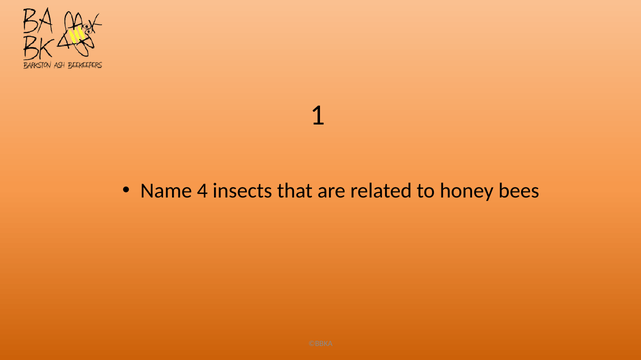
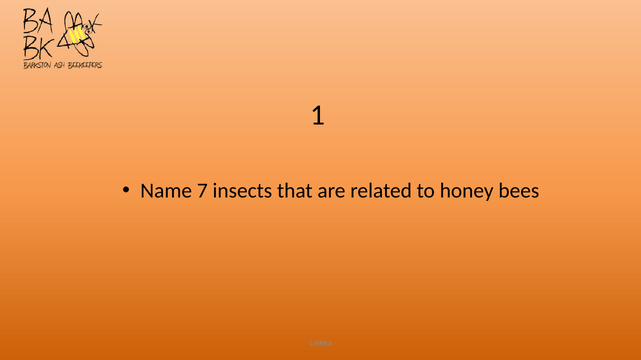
4: 4 -> 7 (202, 191)
